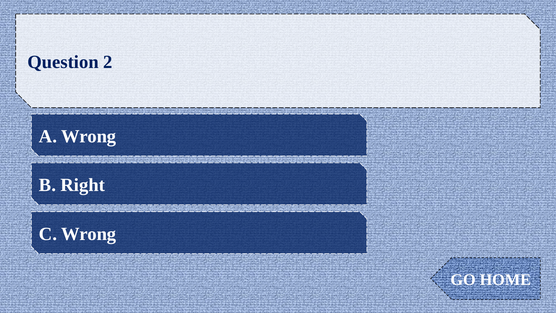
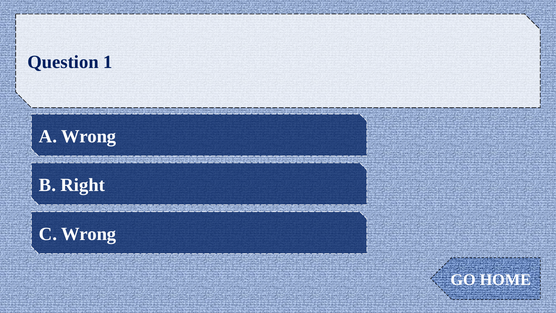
2: 2 -> 1 (108, 62)
